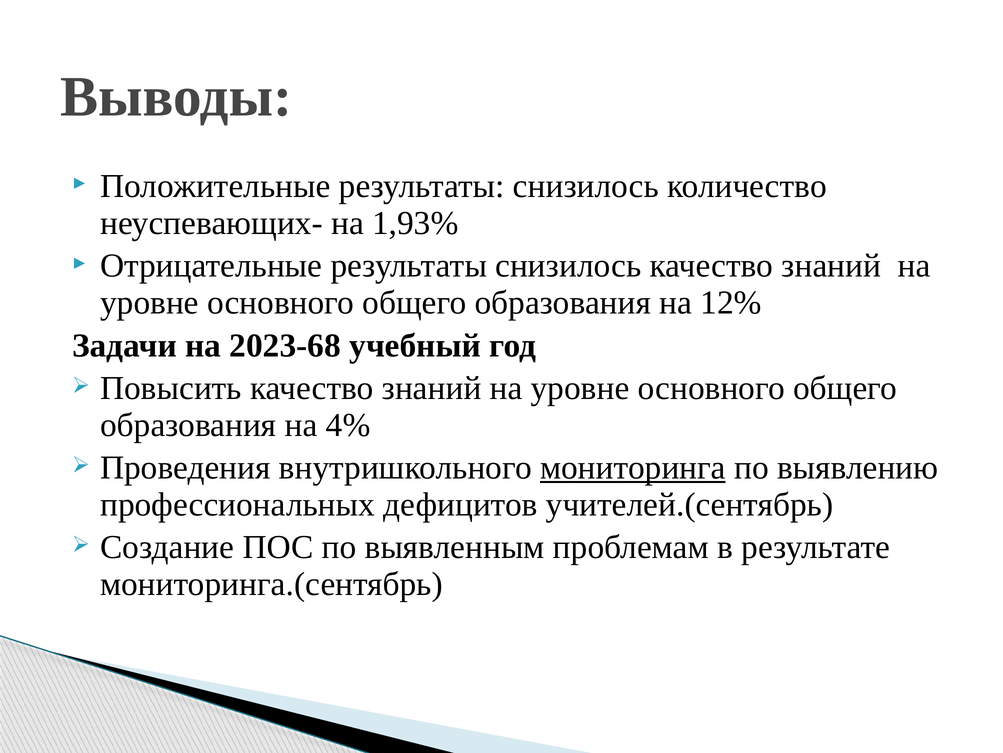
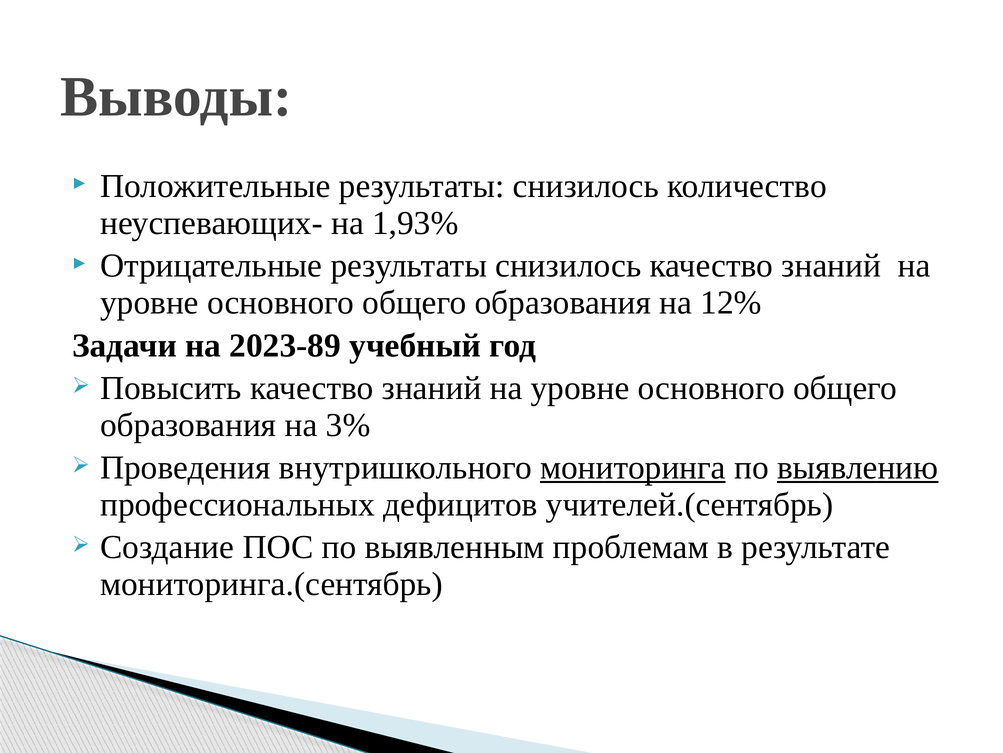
2023-68: 2023-68 -> 2023-89 (285, 345)
4%: 4% -> 3% (348, 425)
выявлению underline: none -> present (858, 467)
